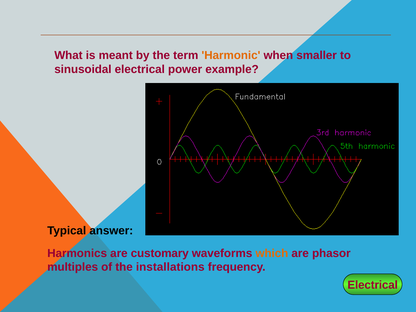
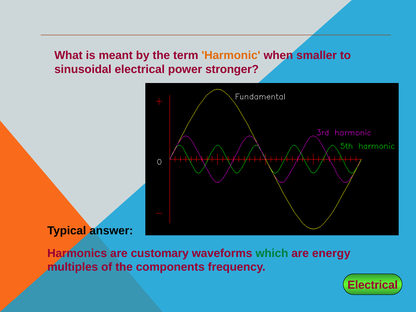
example: example -> stronger (232, 69)
which colour: orange -> green (272, 253)
phasor: phasor -> energy (331, 253)
installations: installations -> components (170, 267)
